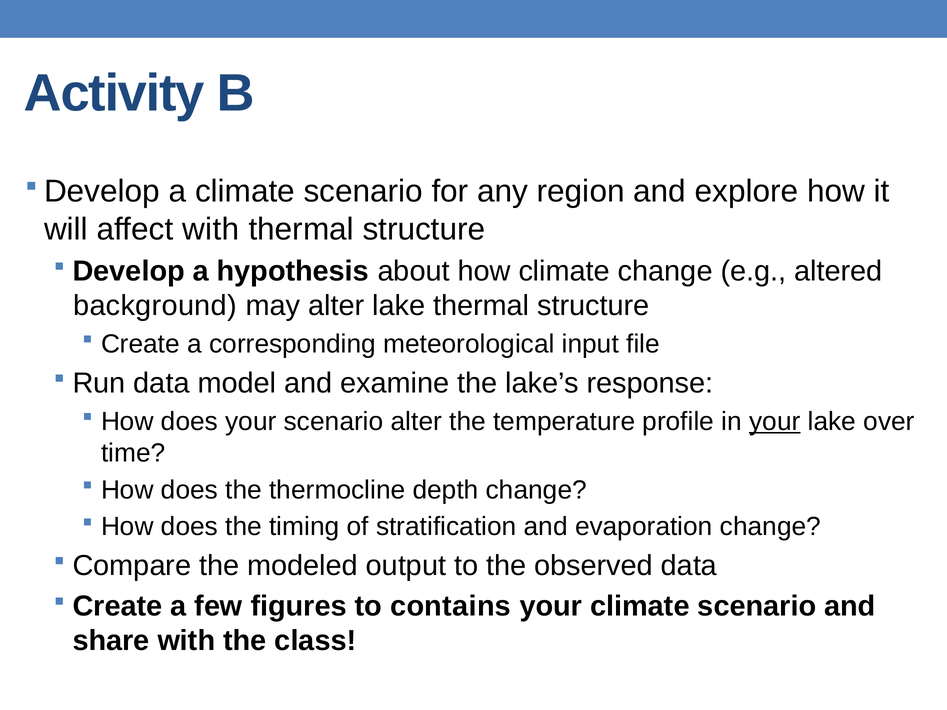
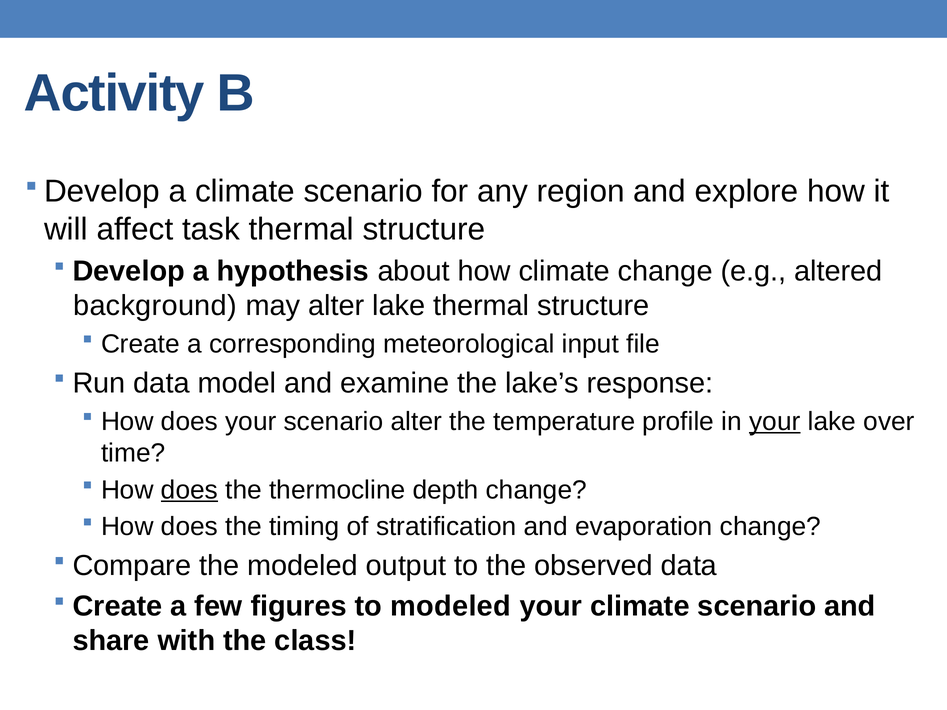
affect with: with -> task (211, 229)
does underline: none -> present (190, 490)
to contains: contains -> modeled (451, 606)
